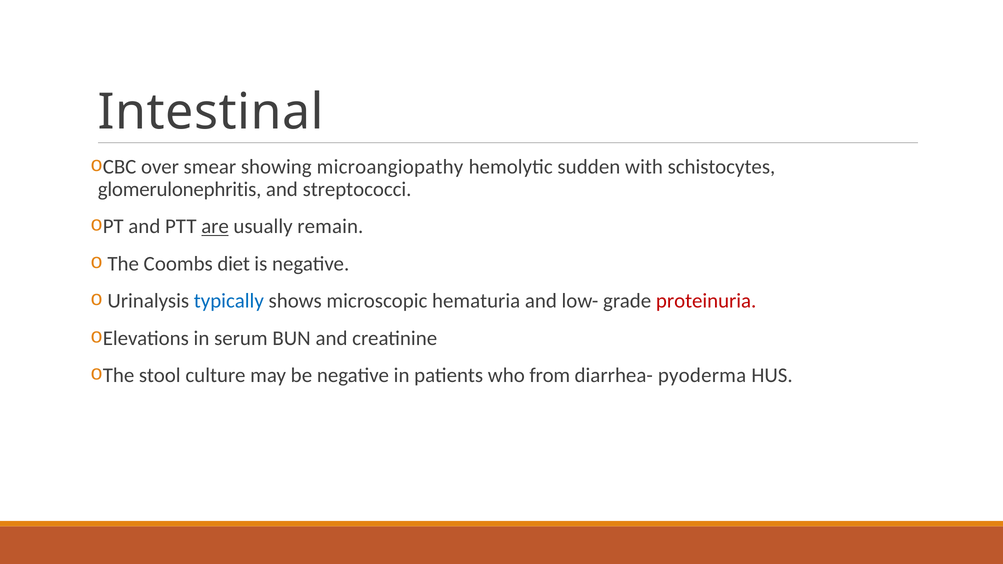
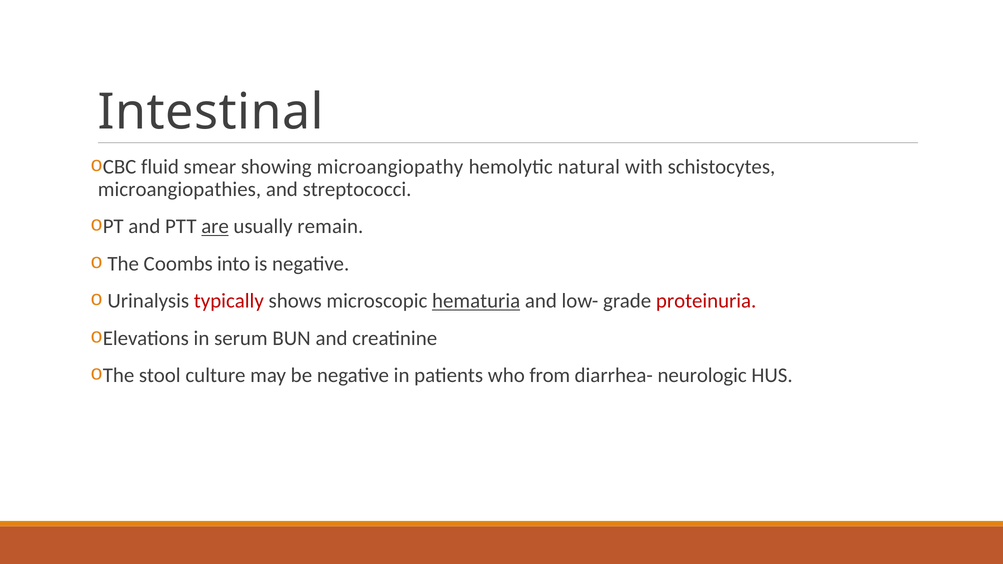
over: over -> fluid (160, 167)
sudden: sudden -> natural (589, 167)
glomerulonephritis: glomerulonephritis -> microangiopathies (179, 189)
diet: diet -> into (234, 264)
typically colour: blue -> red (229, 301)
hematuria underline: none -> present (476, 301)
pyoderma: pyoderma -> neurologic (702, 376)
